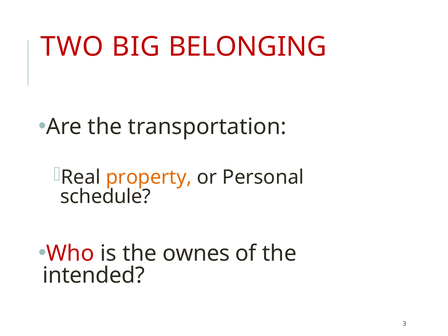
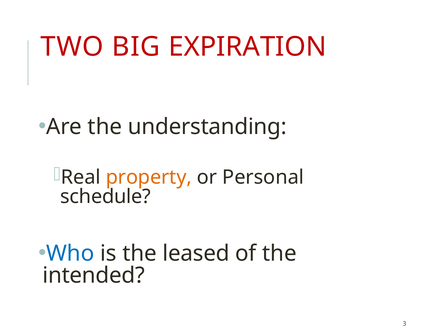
BELONGING: BELONGING -> EXPIRATION (248, 47)
transportation: transportation -> understanding (207, 127)
Who colour: red -> blue (70, 254)
ownes: ownes -> leased (196, 254)
